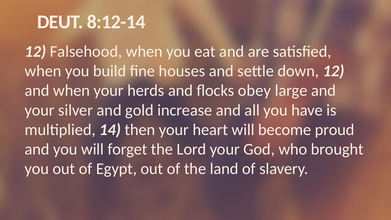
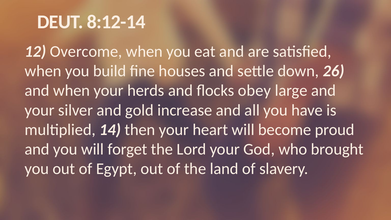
Falsehood: Falsehood -> Overcome (86, 51)
down 12: 12 -> 26 (334, 71)
